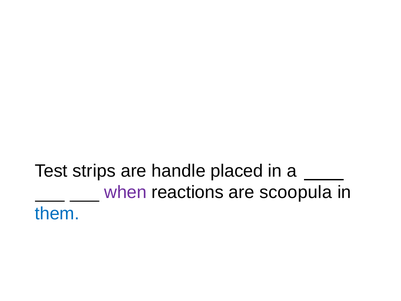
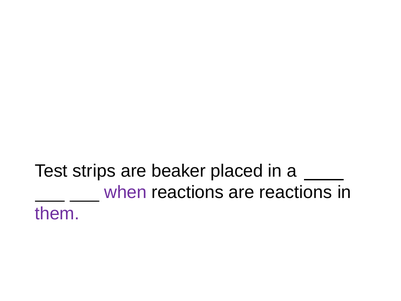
handle: handle -> beaker (179, 171)
are scoopula: scoopula -> reactions (296, 192)
them colour: blue -> purple (57, 213)
